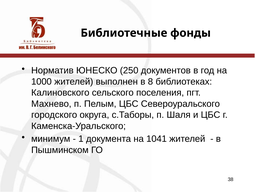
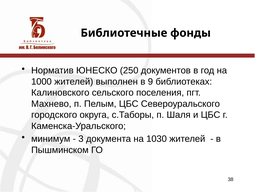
8: 8 -> 9 (150, 81)
1: 1 -> 3 (81, 138)
1041: 1041 -> 1030 (157, 138)
